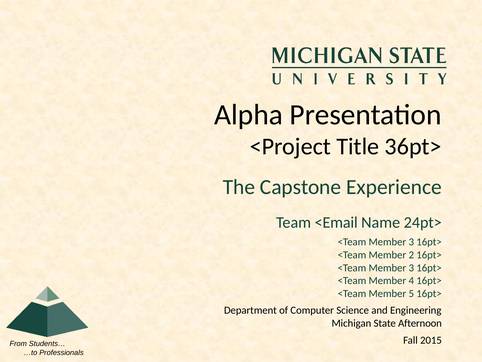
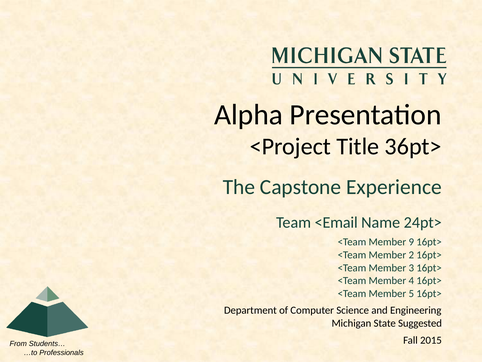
3: 3 -> 9 (411, 242)
Afternoon: Afternoon -> Suggested (420, 323)
